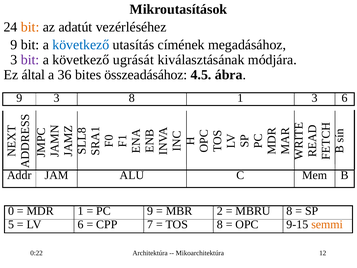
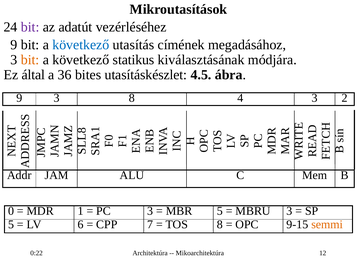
bit colour: orange -> purple (30, 27)
bit colour: purple -> orange (30, 60)
ugrását: ugrását -> statikus (134, 60)
összeadásához: összeadásához -> utasításkészlet (146, 75)
8 1: 1 -> 4 (240, 98)
3 6: 6 -> 2 (345, 98)
PC 9: 9 -> 3 (150, 211)
MBR 2: 2 -> 5 (220, 211)
MBRU 8: 8 -> 3 (289, 211)
